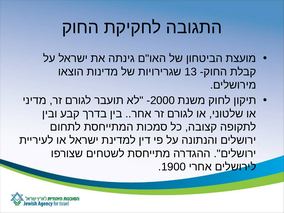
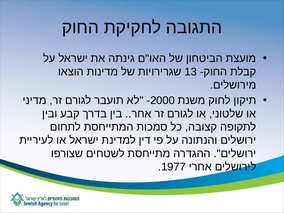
1900: 1900 -> 1977 (174, 167)
